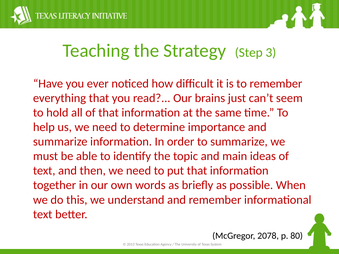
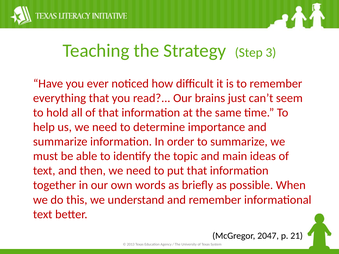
2078: 2078 -> 2047 (268, 236)
80: 80 -> 21 (297, 236)
